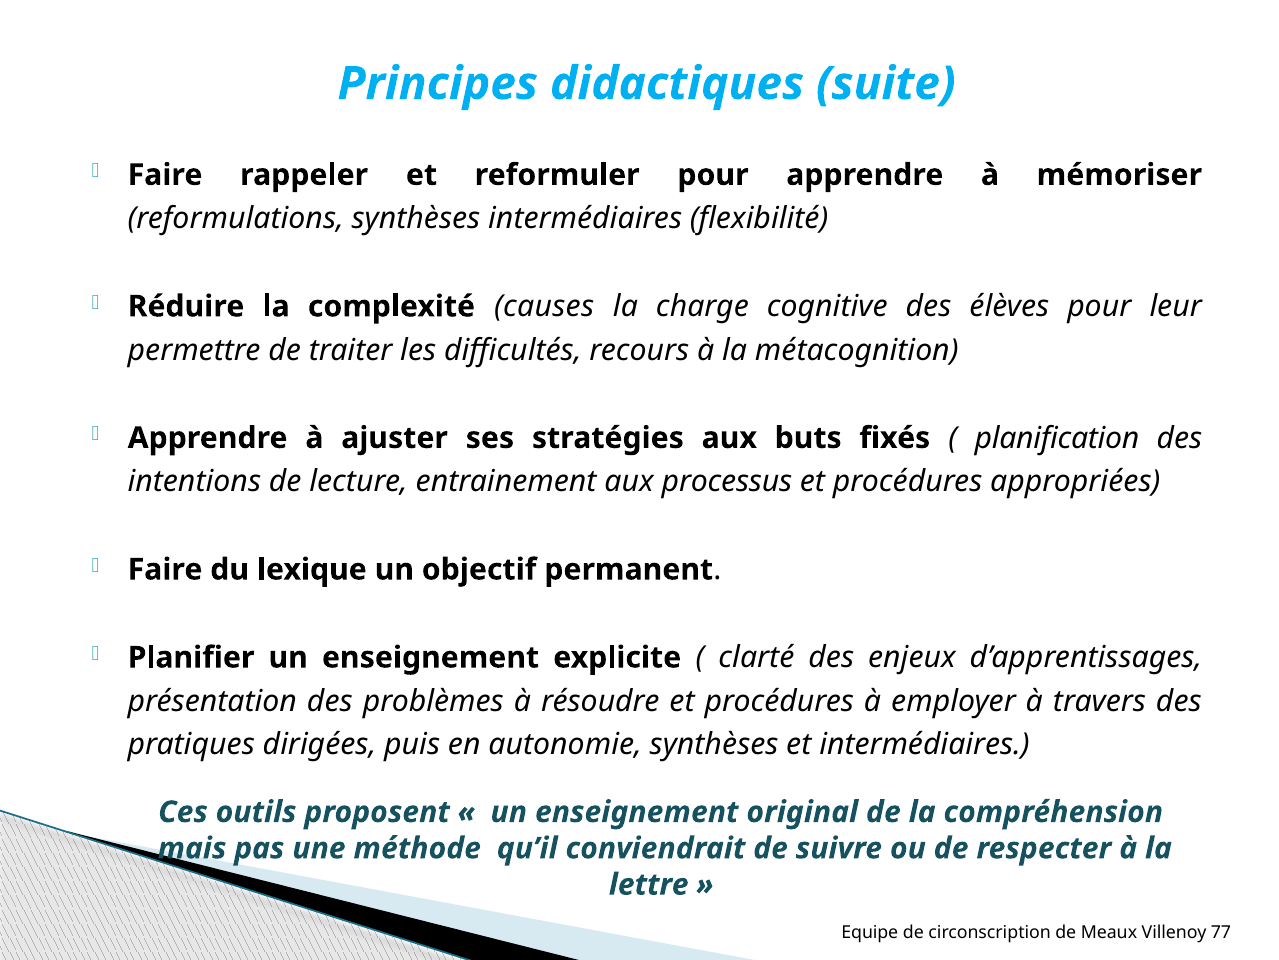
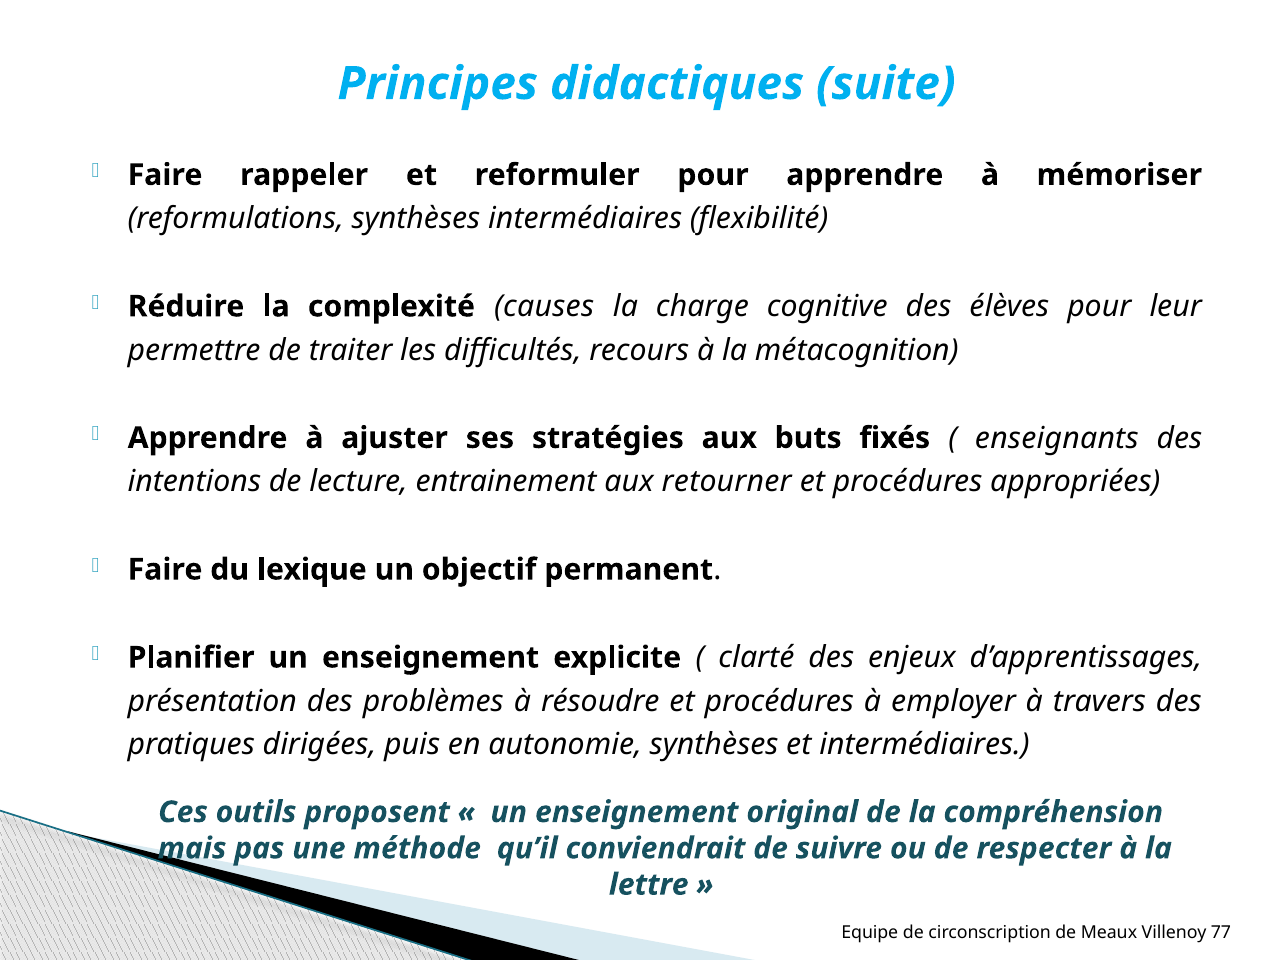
planification: planification -> enseignants (1057, 438)
processus: processus -> retourner (727, 481)
